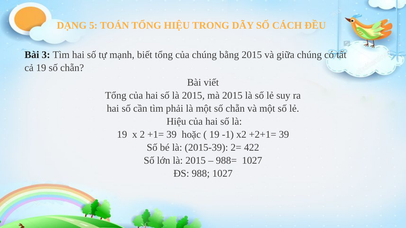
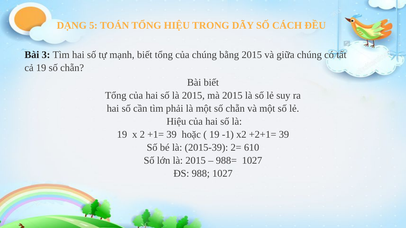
Bài viết: viết -> biết (211, 83)
422: 422 -> 610 (252, 148)
